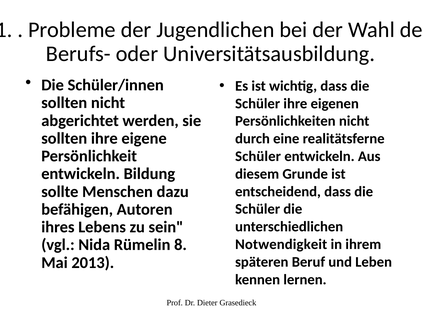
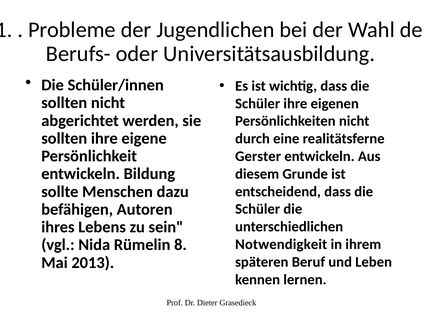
Schüler: Schüler -> Gerster (258, 156)
